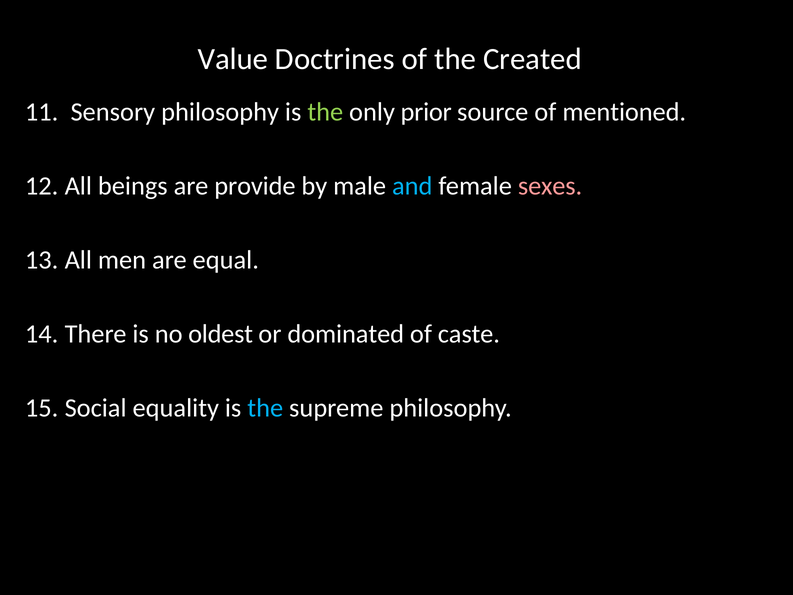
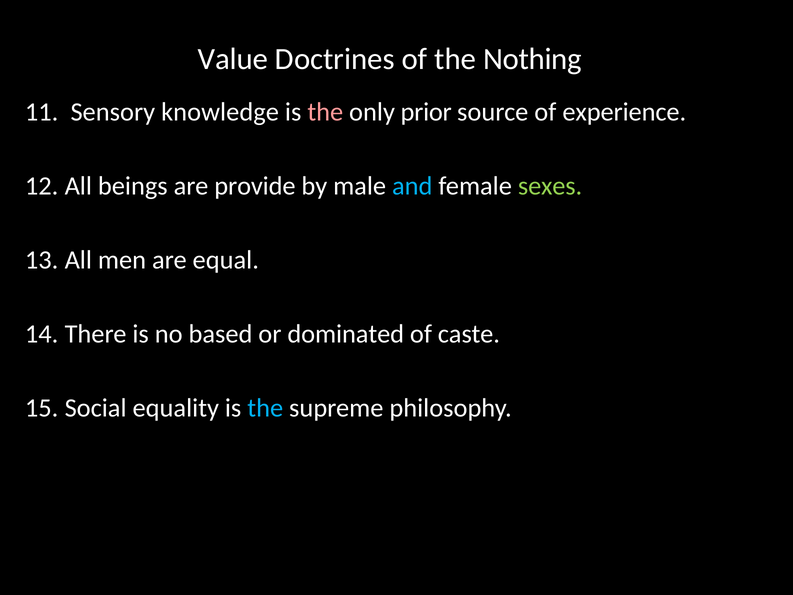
Created: Created -> Nothing (532, 59)
Sensory philosophy: philosophy -> knowledge (220, 112)
the colour: light green -> pink (325, 112)
mentioned: mentioned -> experience (624, 112)
sexes colour: pink -> light green (550, 186)
oldest: oldest -> based (220, 334)
